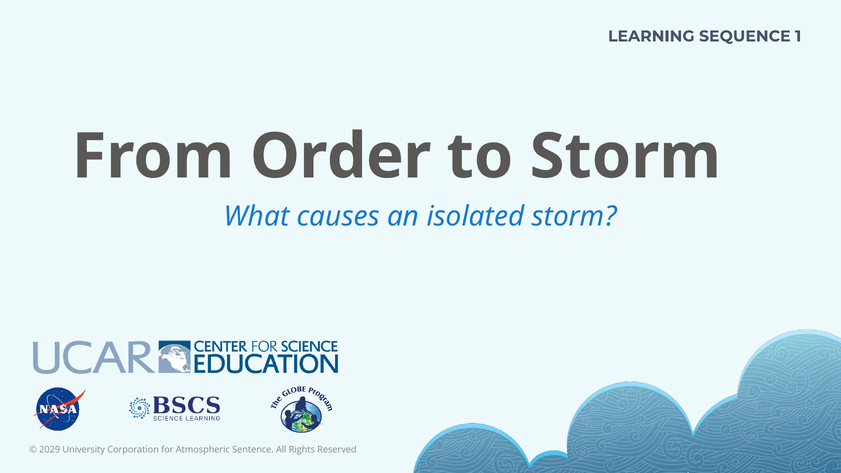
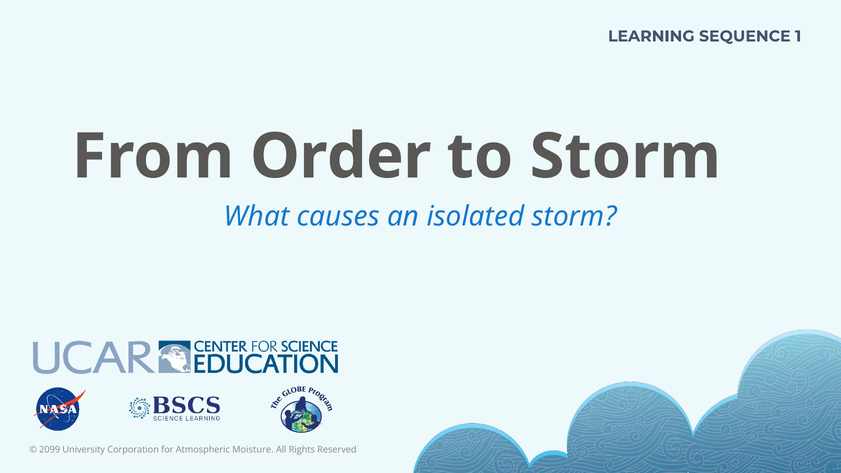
2029: 2029 -> 2099 (50, 450)
Sentence: Sentence -> Moisture (253, 450)
